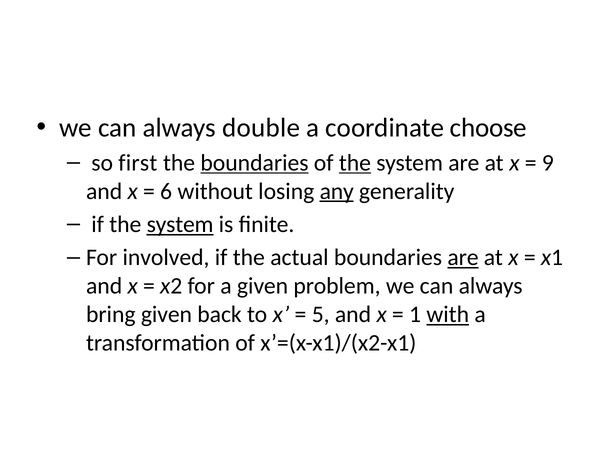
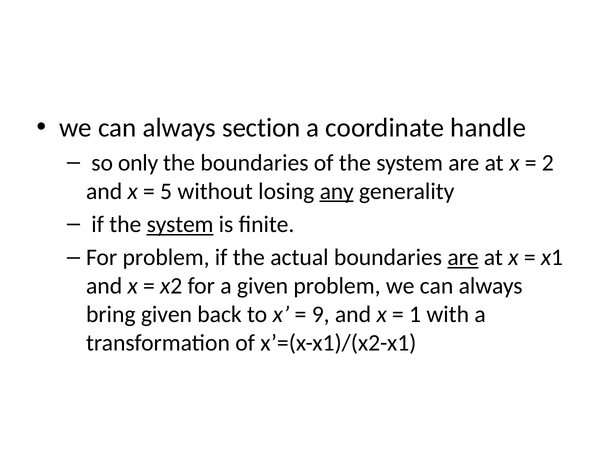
double: double -> section (261, 128)
choose: choose -> handle (488, 128)
first: first -> only (138, 163)
boundaries underline: present -> none (255, 163)
the underline: present -> none (355, 163)
9: 9 -> 2 (548, 163)
6: 6 -> 5 (166, 191)
For involved: involved -> problem (166, 258)
5: 5 -> 9 (321, 314)
with underline: present -> none (448, 314)
